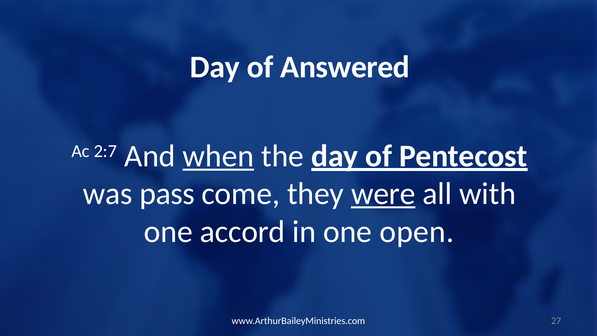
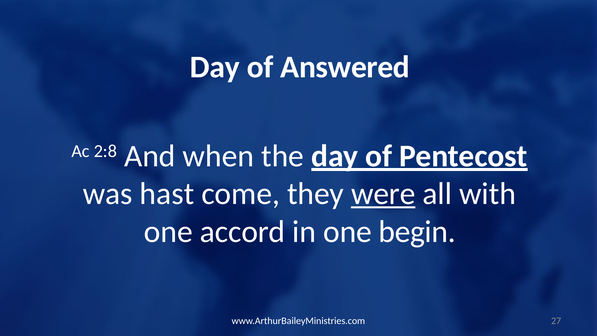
2:7: 2:7 -> 2:8 (105, 151)
when underline: present -> none (218, 156)
pass: pass -> hast (167, 194)
open: open -> begin (417, 232)
